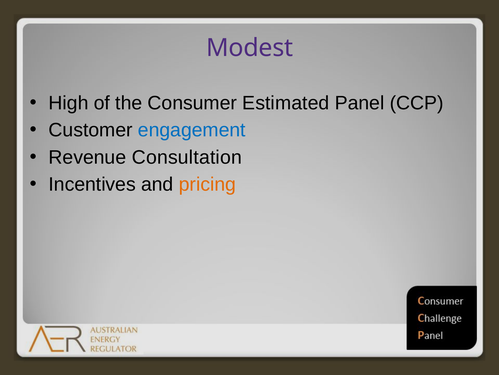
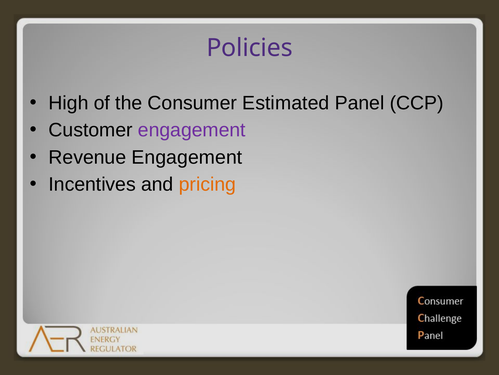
Modest: Modest -> Policies (250, 48)
engagement colour: blue -> purple (192, 130)
Revenue Consultation: Consultation -> Engagement (187, 157)
